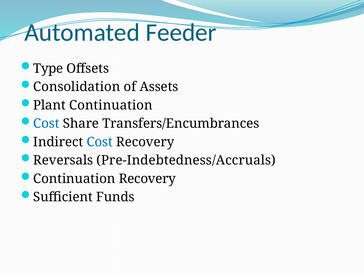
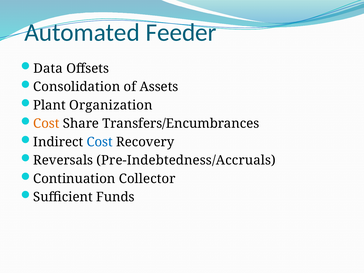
Type: Type -> Data (48, 68)
Plant Continuation: Continuation -> Organization (111, 105)
Cost colour: blue -> orange (46, 124)
Continuation Recovery: Recovery -> Collector (147, 179)
